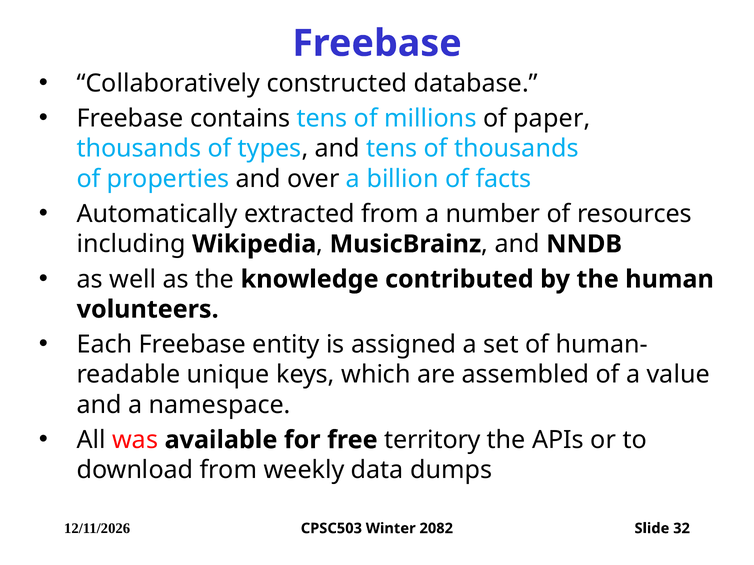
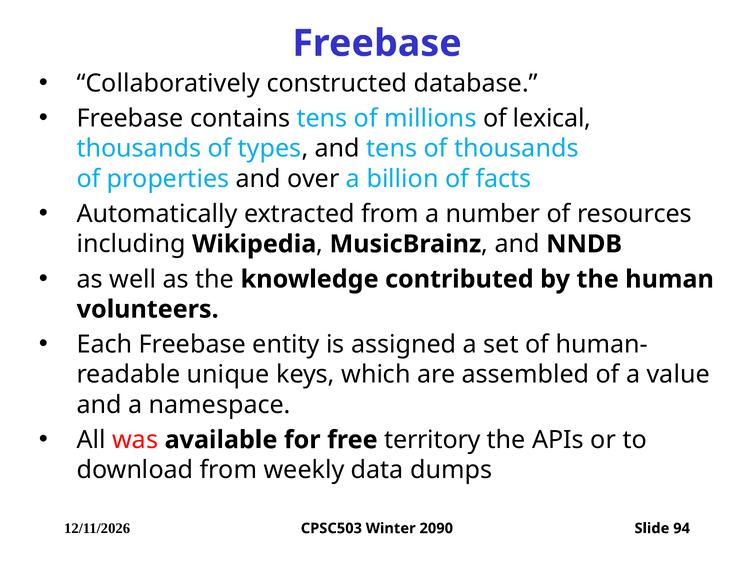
paper: paper -> lexical (552, 119)
2082: 2082 -> 2090 (436, 529)
32: 32 -> 94 (682, 529)
